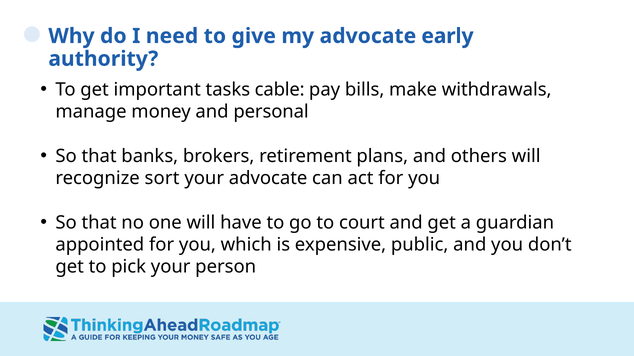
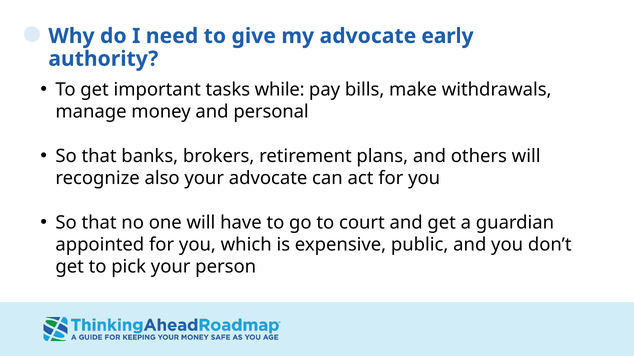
cable: cable -> while (280, 90)
sort: sort -> also (162, 178)
